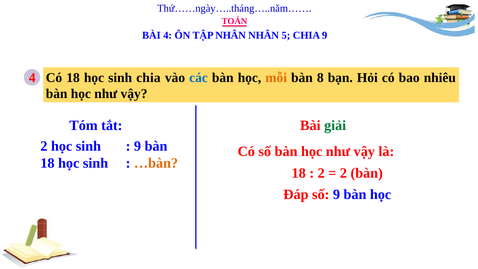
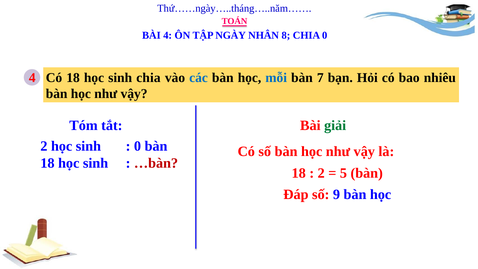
TẬP NHÂN: NHÂN -> NGÀY (231, 35)
5: 5 -> 8 (286, 35)
CHIA 9: 9 -> 0 (325, 35)
mỗi colour: orange -> blue (276, 78)
8: 8 -> 7 (320, 78)
9: 9 -> 0 (137, 146)
…bàn colour: orange -> red (156, 163)
2: 2 -> 5 (343, 173)
